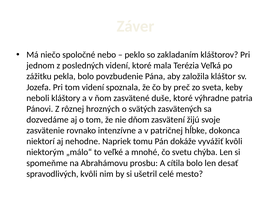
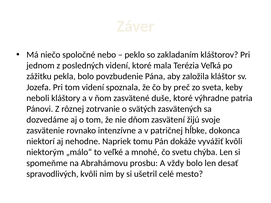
hrozných: hrozných -> zotrvanie (103, 109)
cítila: cítila -> vždy (176, 163)
